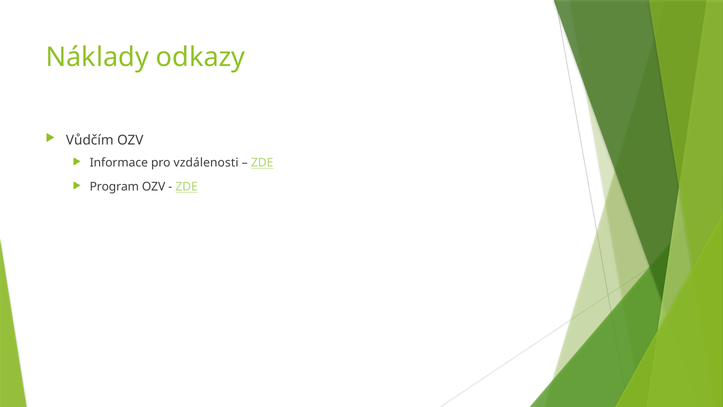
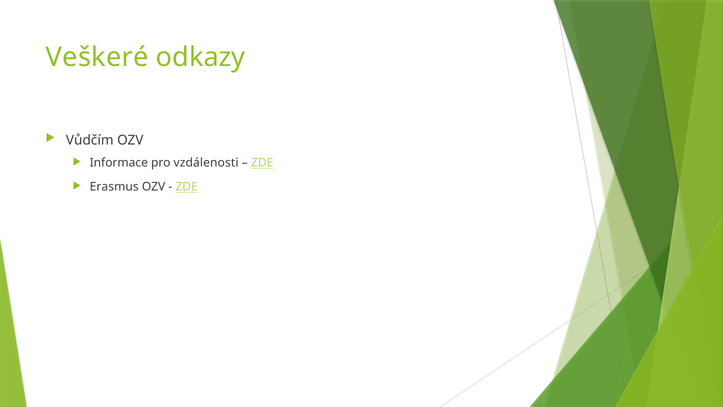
Náklady: Náklady -> Veškeré (97, 57)
Program: Program -> Erasmus (114, 187)
